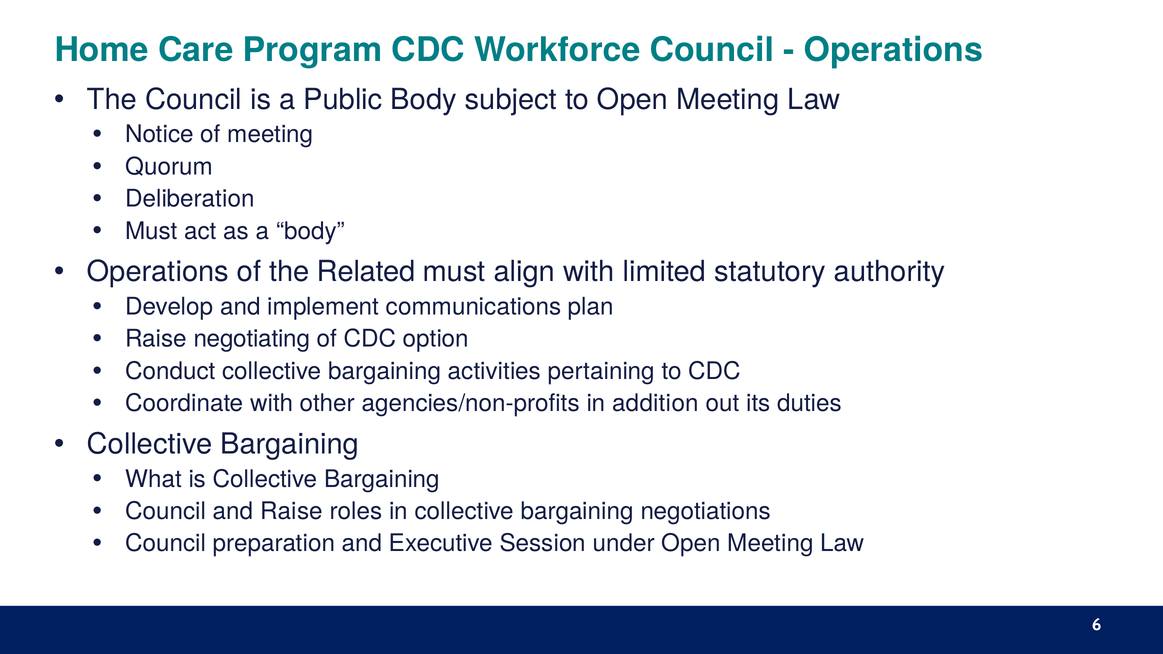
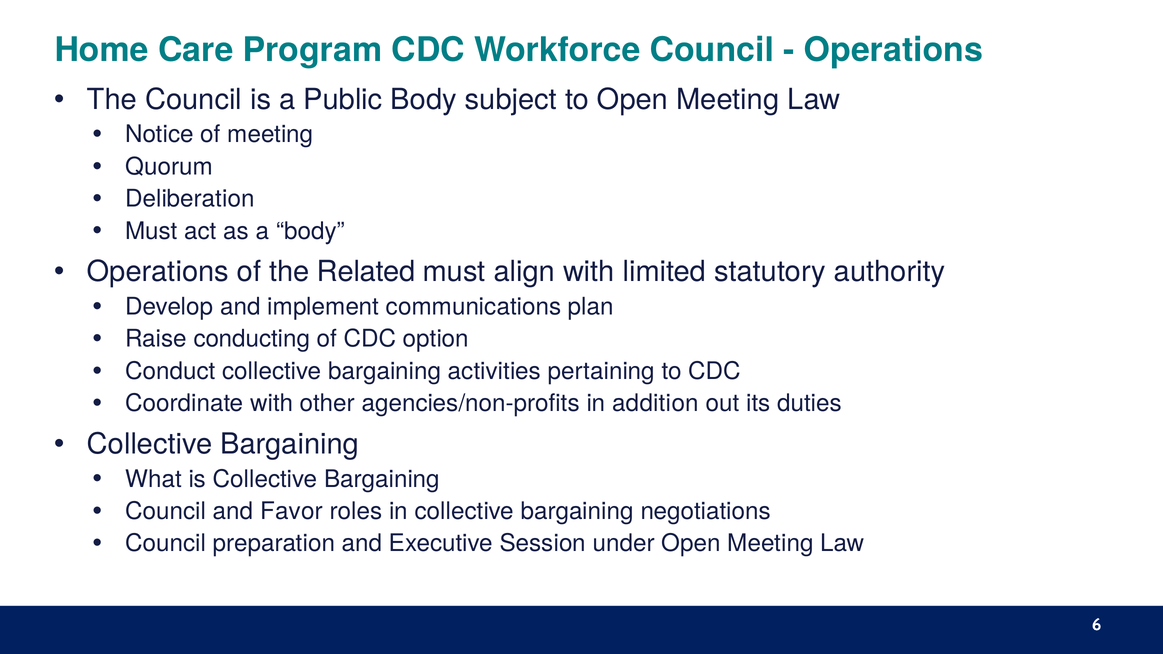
negotiating: negotiating -> conducting (252, 339)
and Raise: Raise -> Favor (291, 511)
